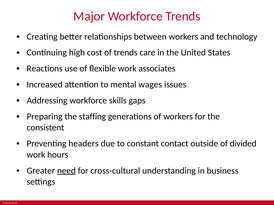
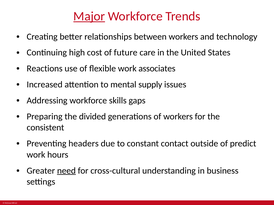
Major underline: none -> present (89, 16)
of trends: trends -> future (126, 53)
wages: wages -> supply (150, 85)
staffing: staffing -> divided (92, 117)
divided: divided -> predict (243, 144)
